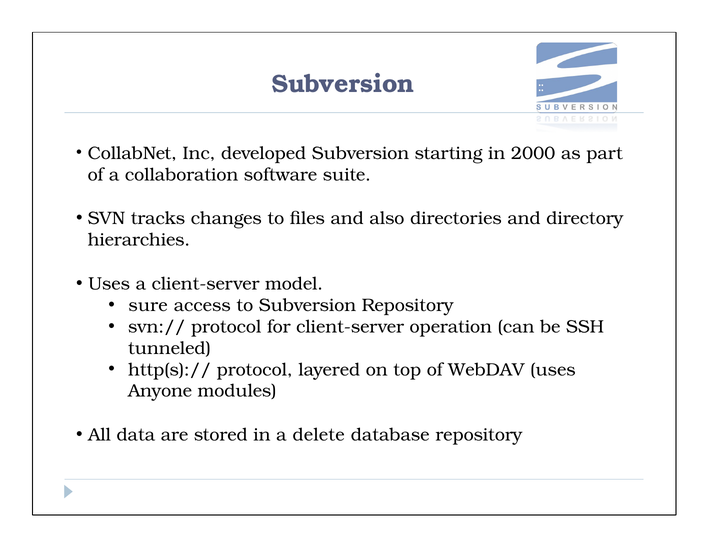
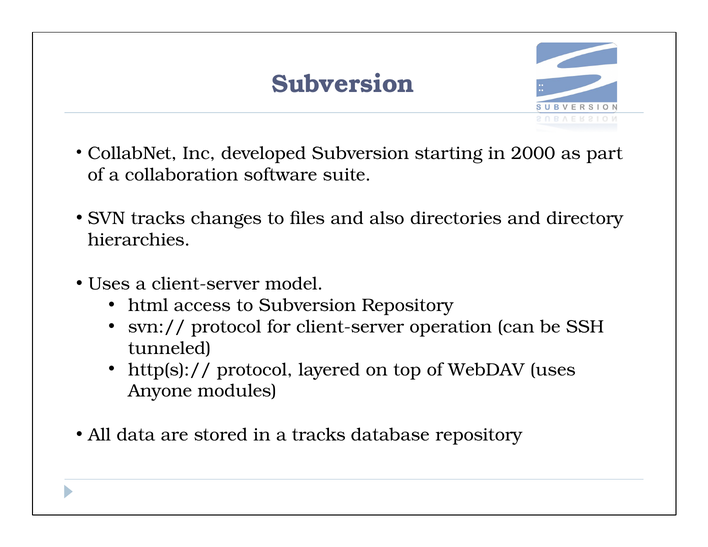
sure: sure -> html (148, 305)
a delete: delete -> tracks (319, 435)
